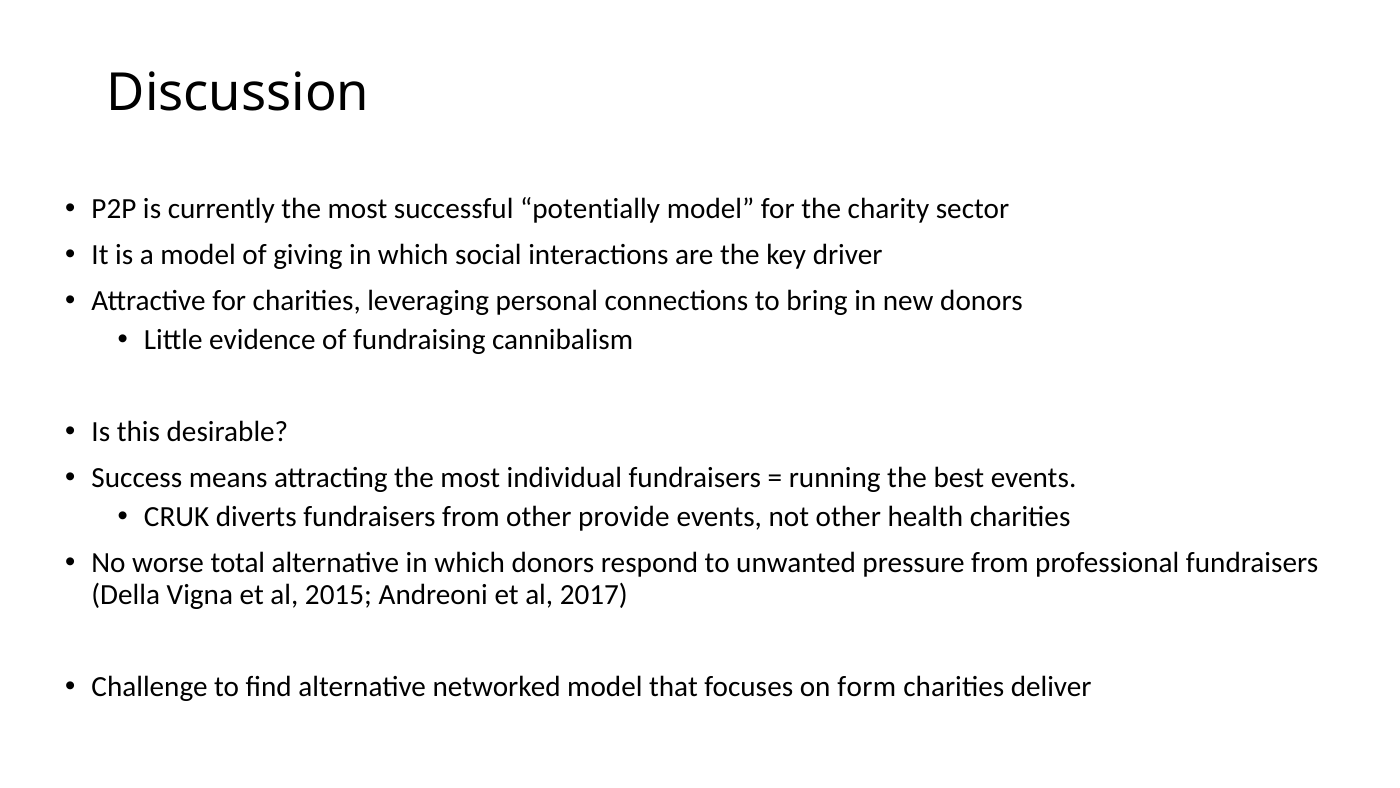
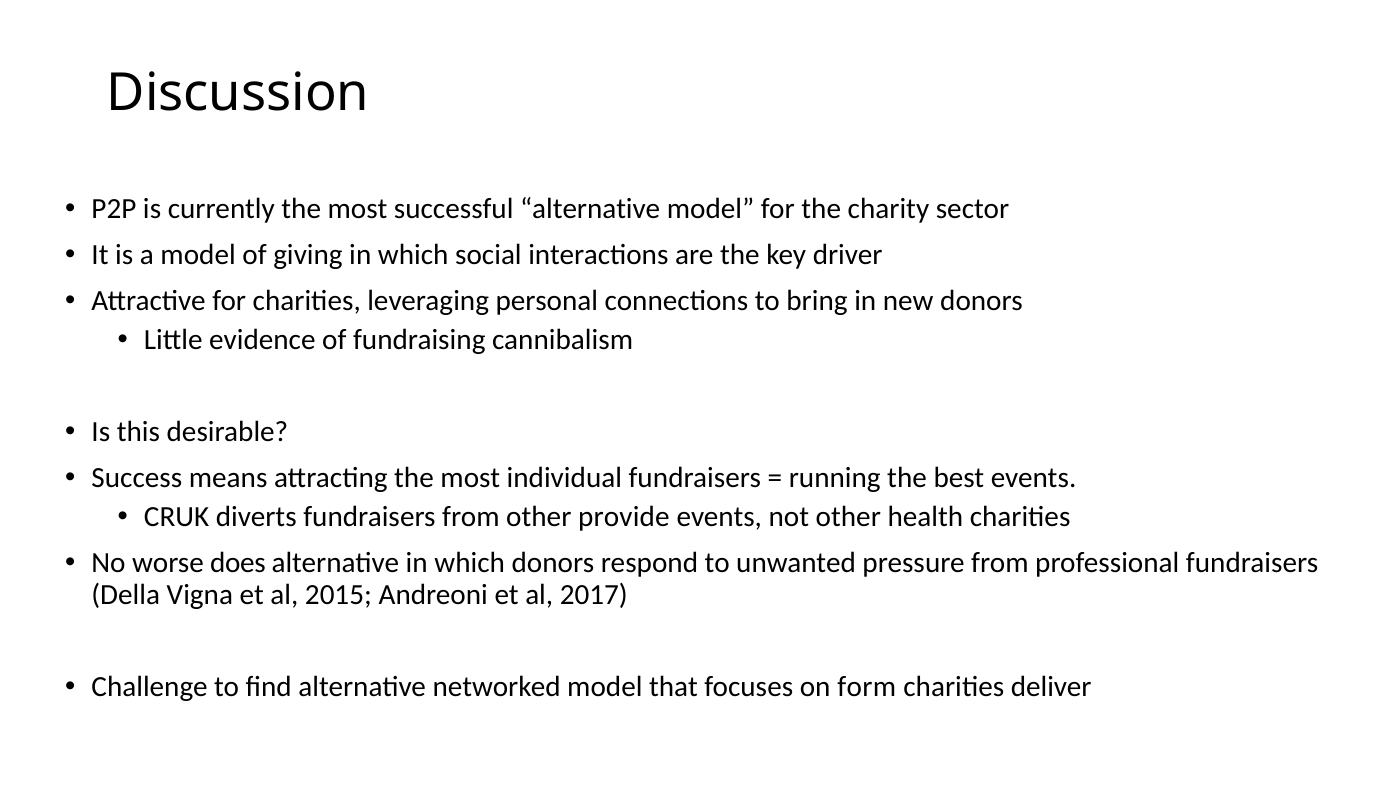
successful potentially: potentially -> alternative (590, 209)
total: total -> does (238, 563)
